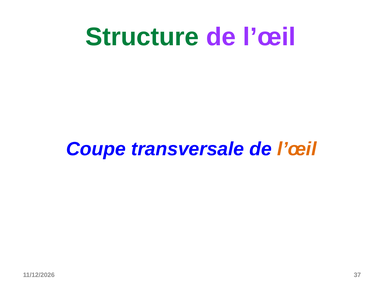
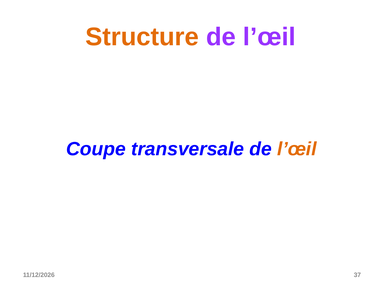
Structure colour: green -> orange (142, 37)
